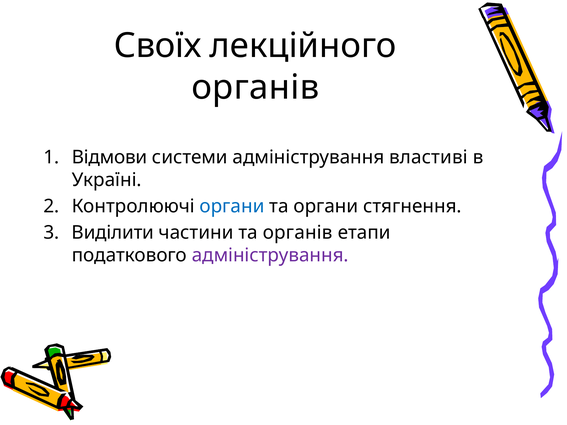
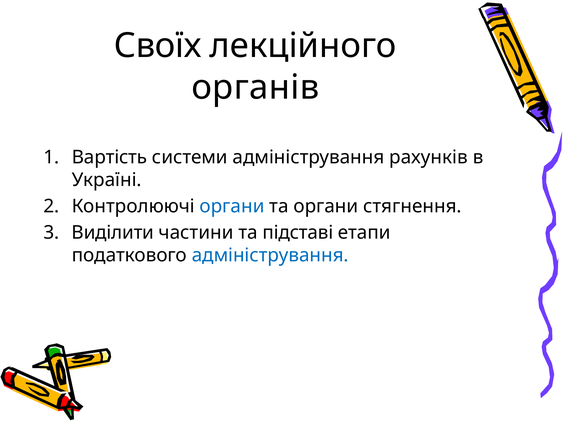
Відмови: Відмови -> Вартість (110, 157)
властиві: властиві -> рахунків (429, 157)
та органів: органів -> підставі (298, 233)
адміністрування colour: purple -> blue (270, 256)
